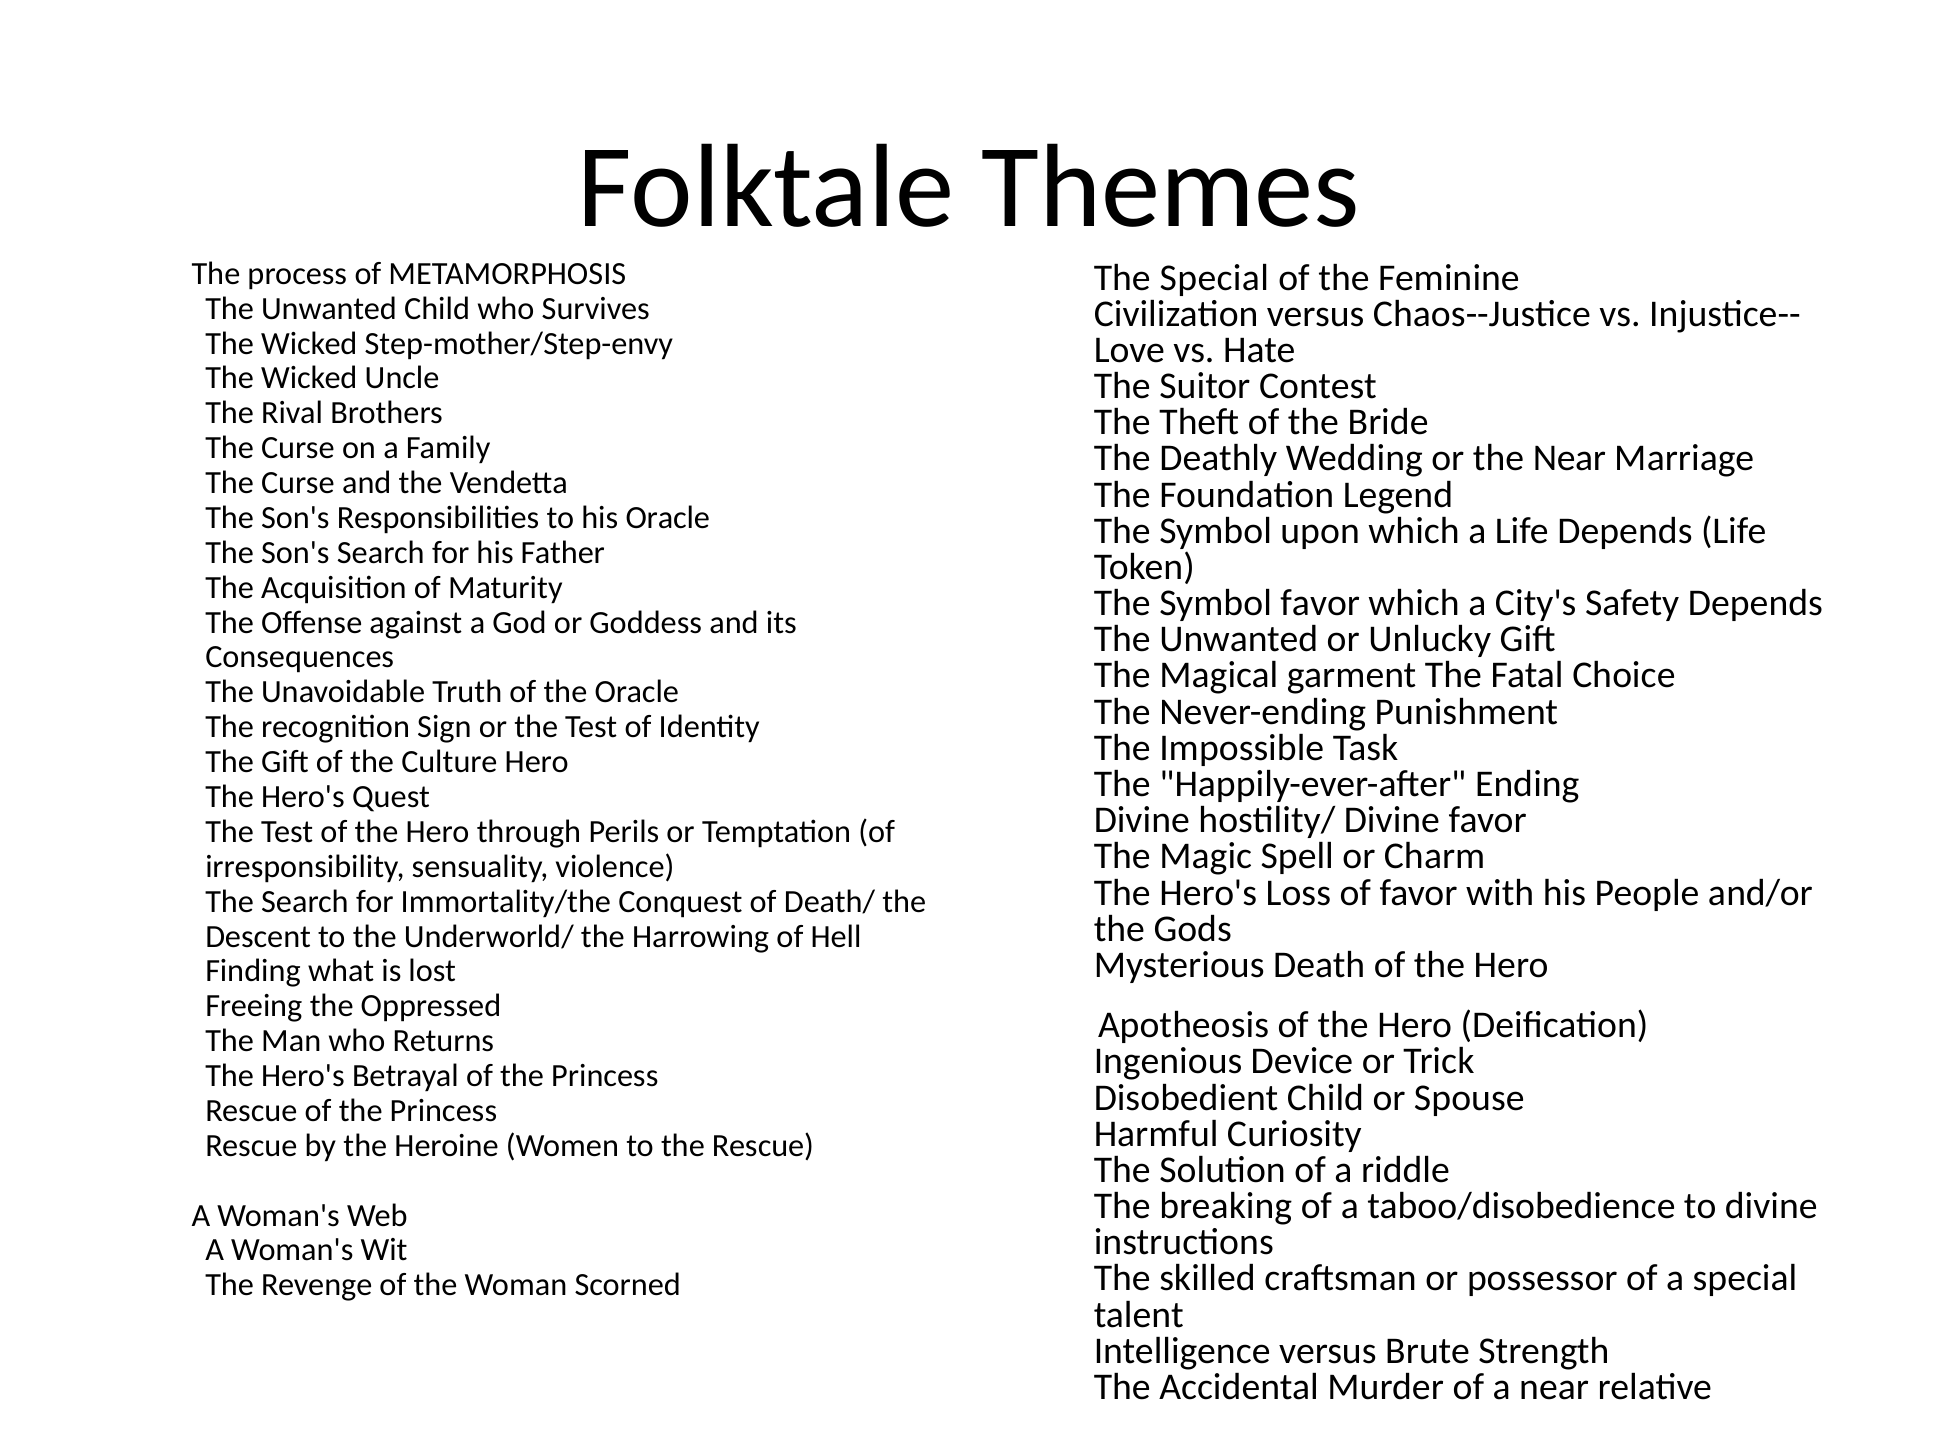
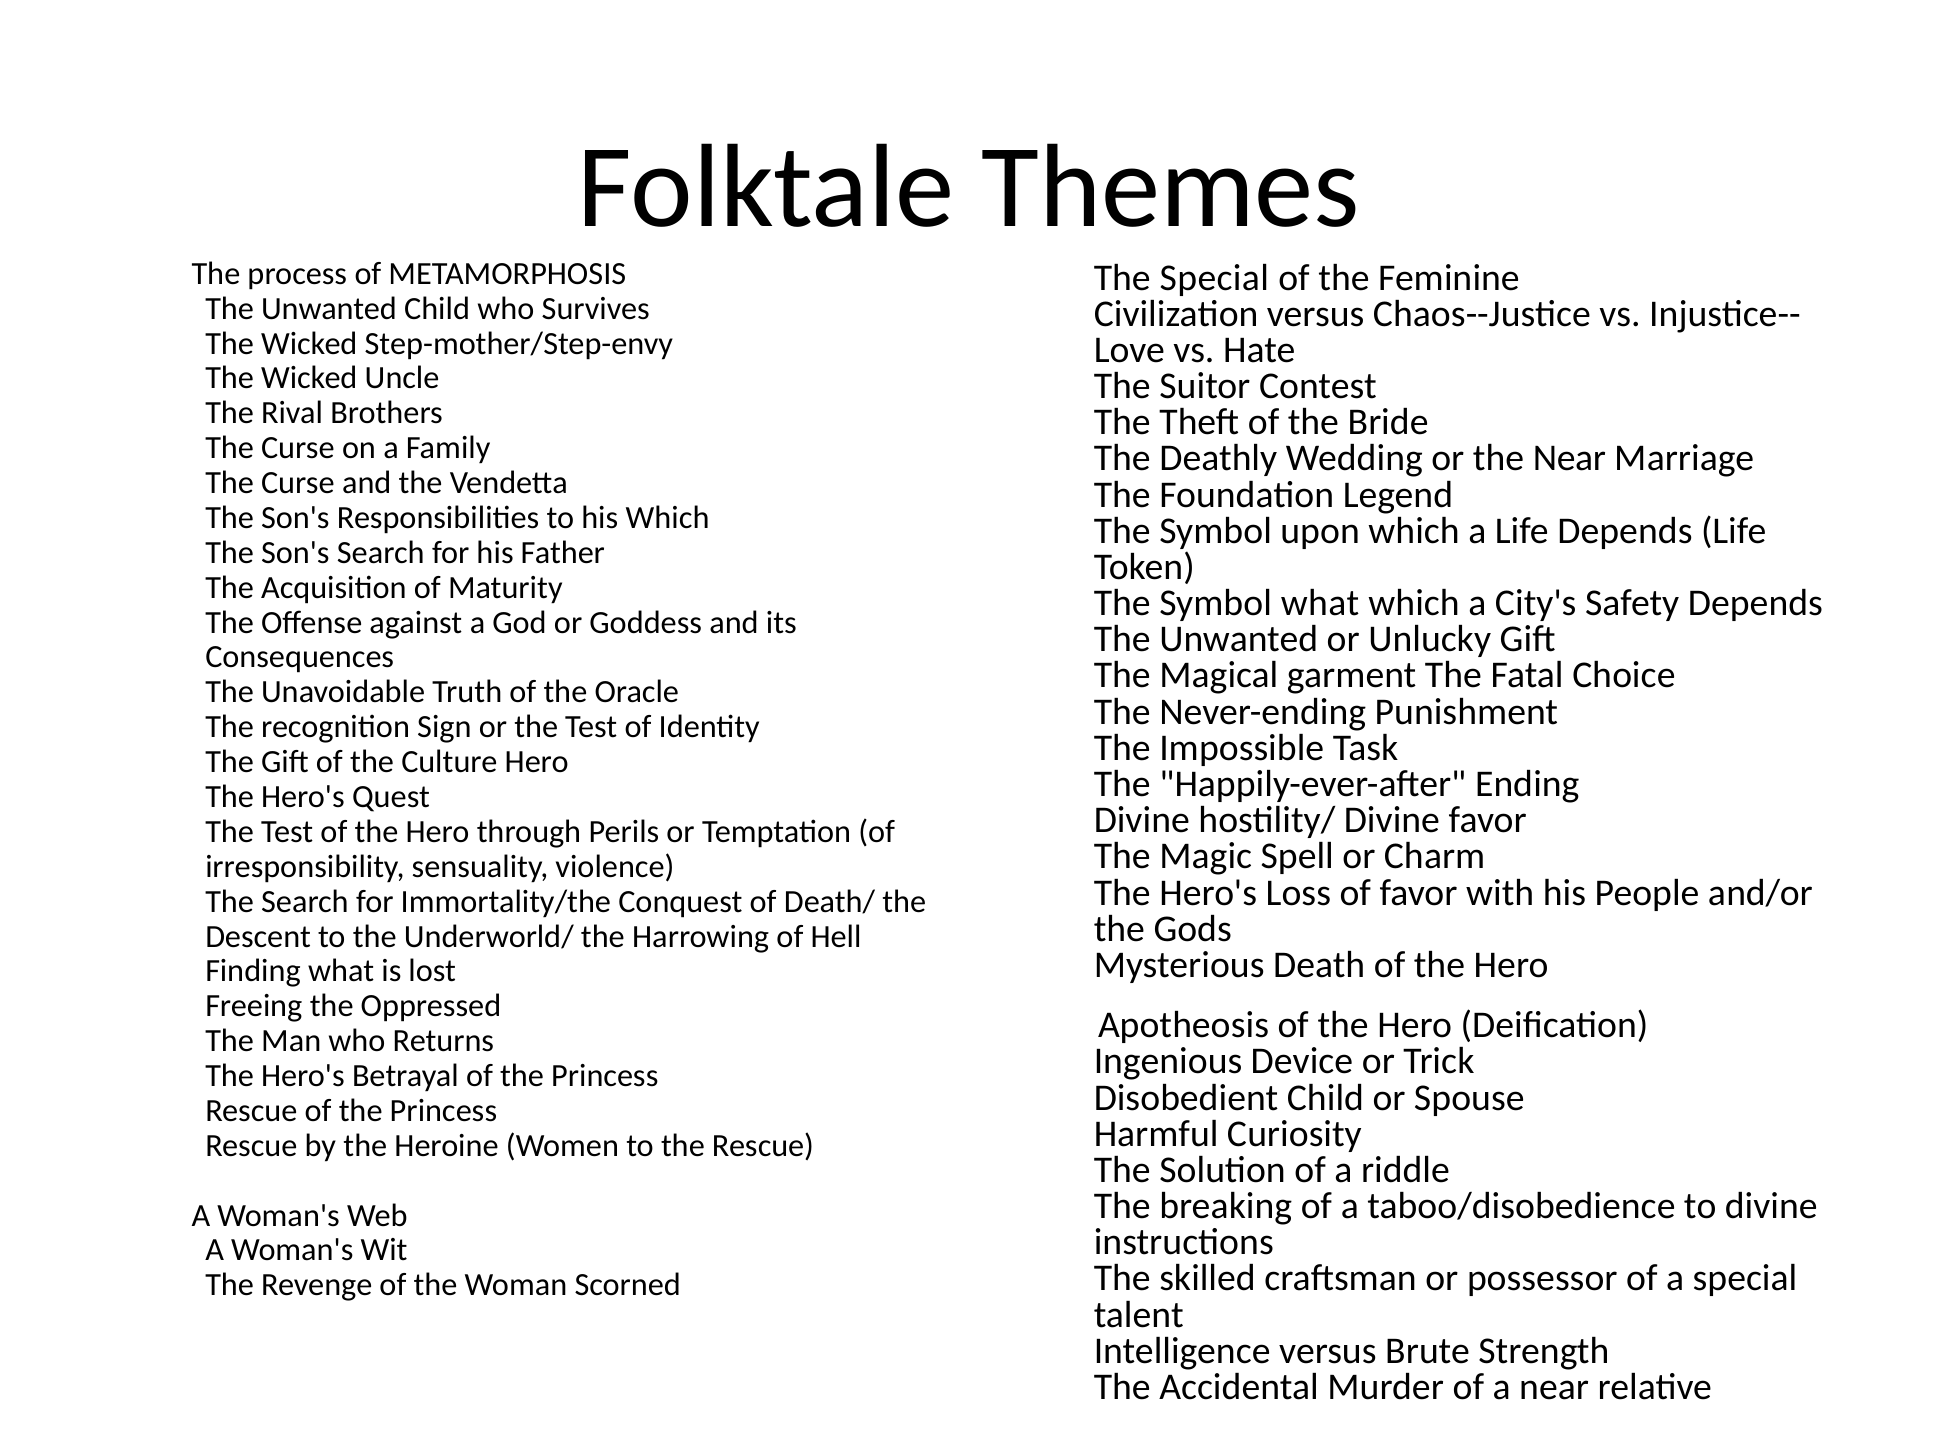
his Oracle: Oracle -> Which (668, 518)
Symbol favor: favor -> what (1320, 603)
